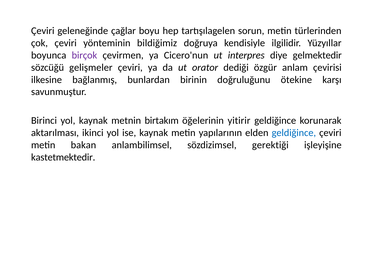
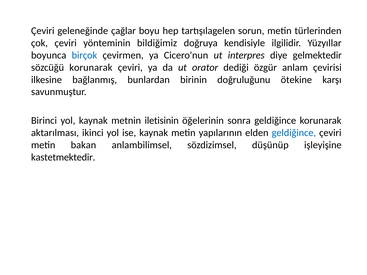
birçok colour: purple -> blue (84, 55)
sözcüğü gelişmeler: gelişmeler -> korunarak (91, 67)
birtakım: birtakım -> iletisinin (162, 121)
yitirir: yitirir -> sonra (239, 121)
gerektiği: gerektiği -> düşünüp (270, 145)
